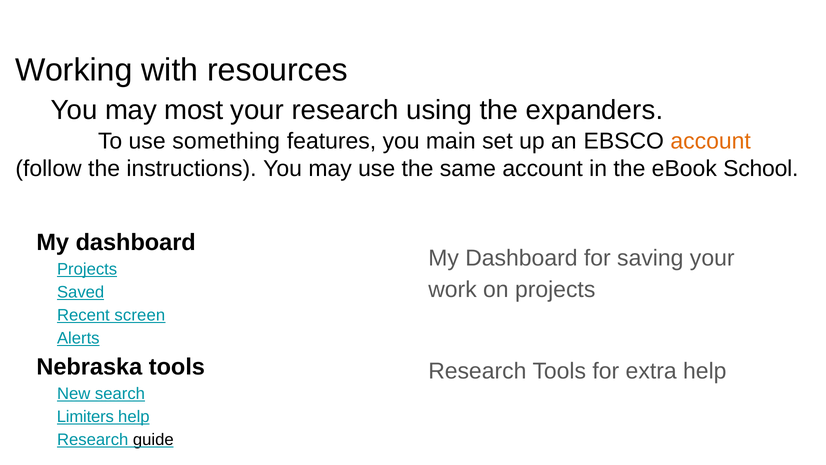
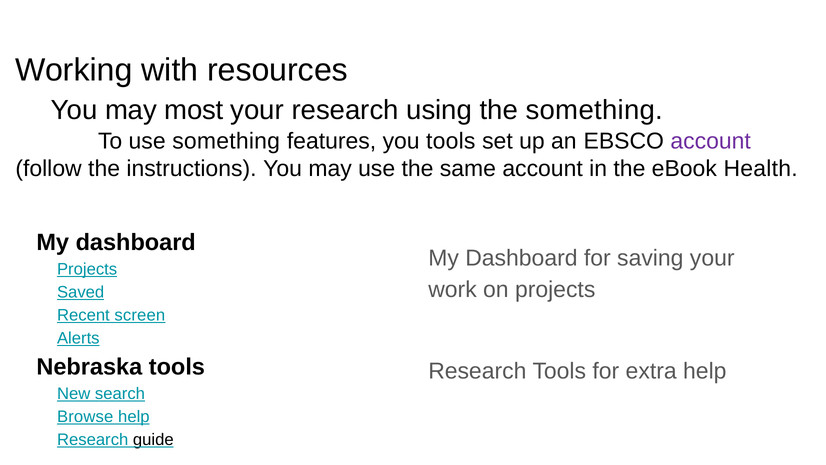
the expanders: expanders -> something (594, 110)
you main: main -> tools (451, 141)
account colour: orange -> purple (711, 141)
School: School -> Health (761, 168)
Limiters: Limiters -> Browse (85, 416)
